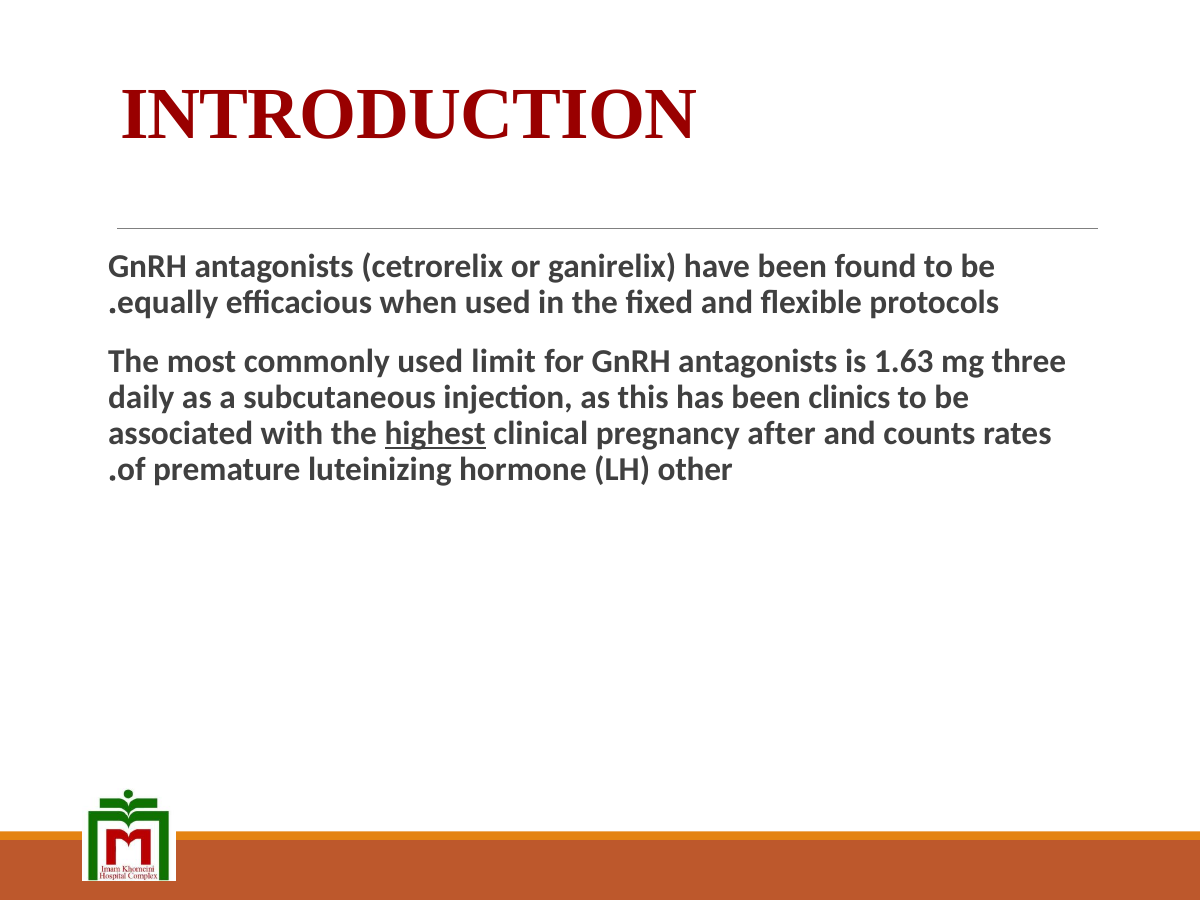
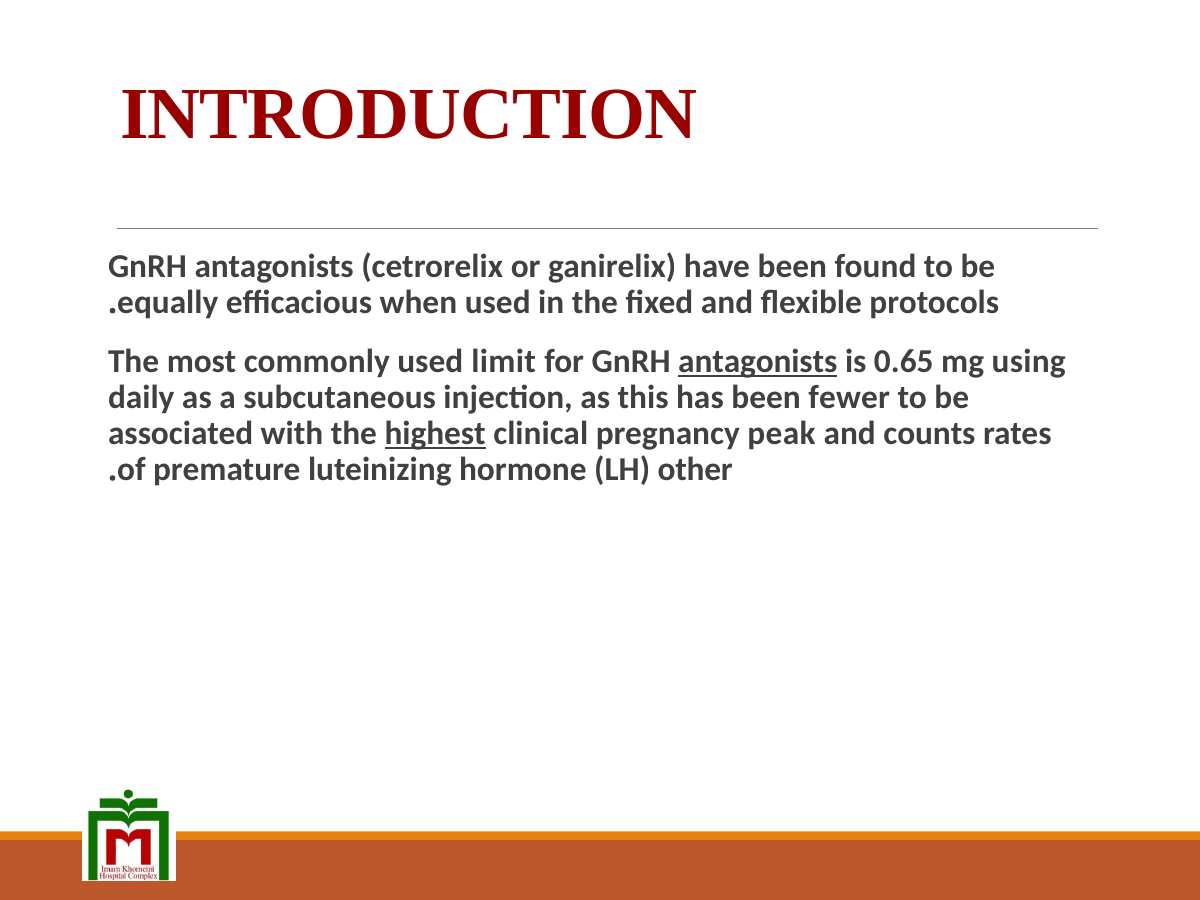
antagonists underline: none -> present (758, 361)
1.63: 1.63 -> 0.65 (904, 361)
three: three -> using (1029, 361)
clinics: clinics -> fewer (849, 397)
after: after -> peak (782, 433)
